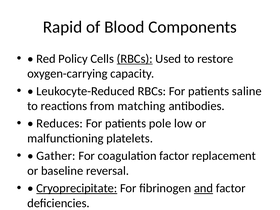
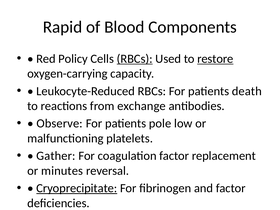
restore underline: none -> present (215, 59)
saline: saline -> death (247, 91)
matching: matching -> exchange (141, 106)
Reduces: Reduces -> Observe (60, 123)
baseline: baseline -> minutes (62, 171)
and underline: present -> none (204, 188)
